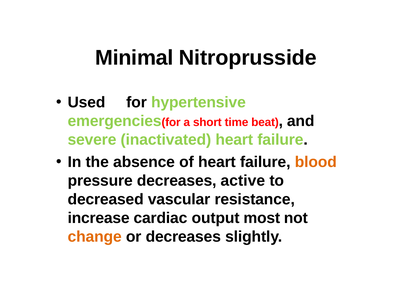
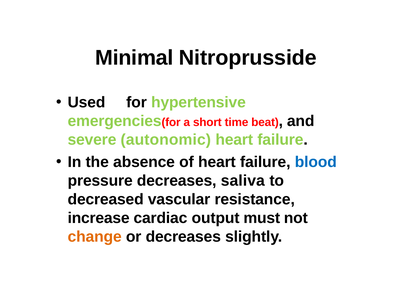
inactivated: inactivated -> autonomic (166, 140)
blood colour: orange -> blue (316, 162)
active: active -> saliva (243, 181)
most: most -> must (262, 218)
